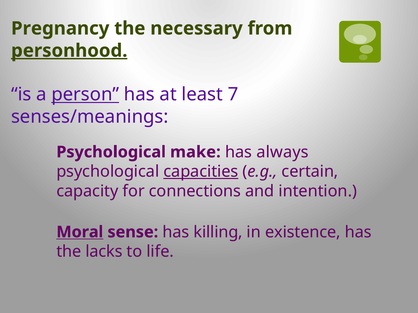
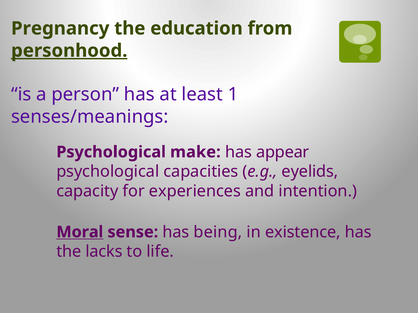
necessary: necessary -> education (197, 28)
person underline: present -> none (85, 95)
7: 7 -> 1 (233, 95)
always: always -> appear (283, 152)
capacities underline: present -> none (201, 172)
certain: certain -> eyelids (310, 172)
connections: connections -> experiences (195, 191)
killing: killing -> being (218, 232)
